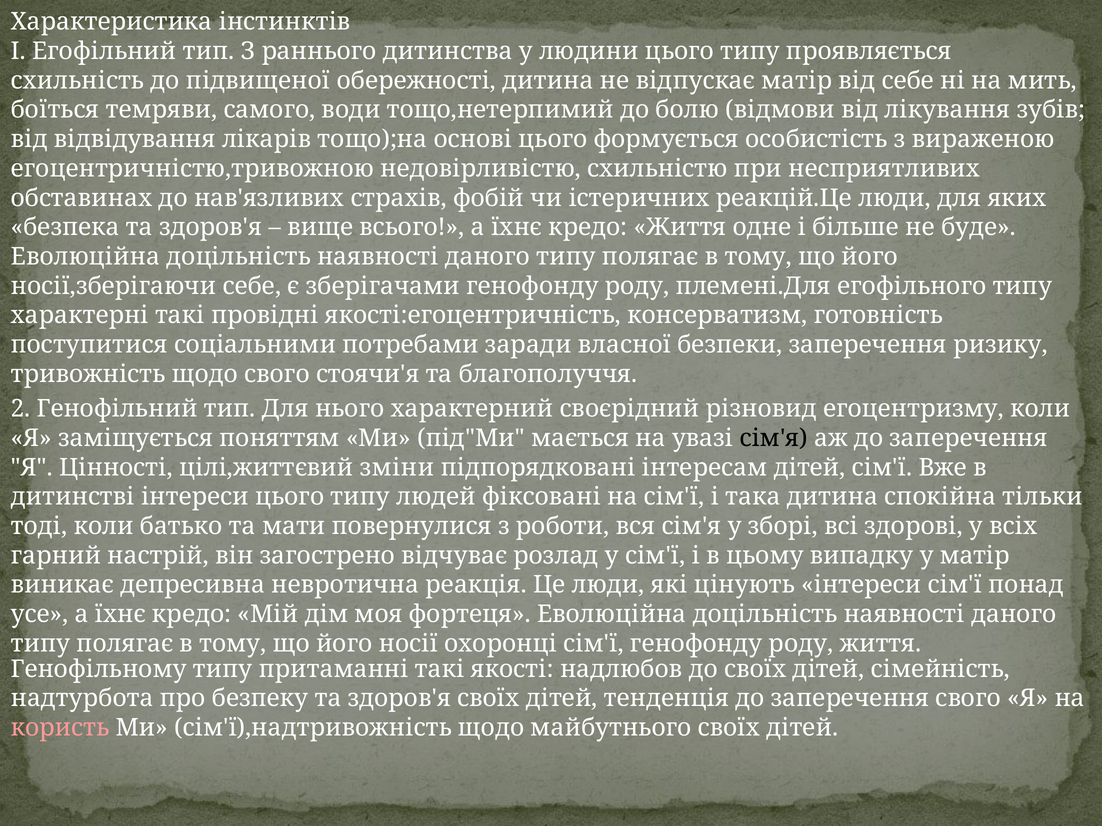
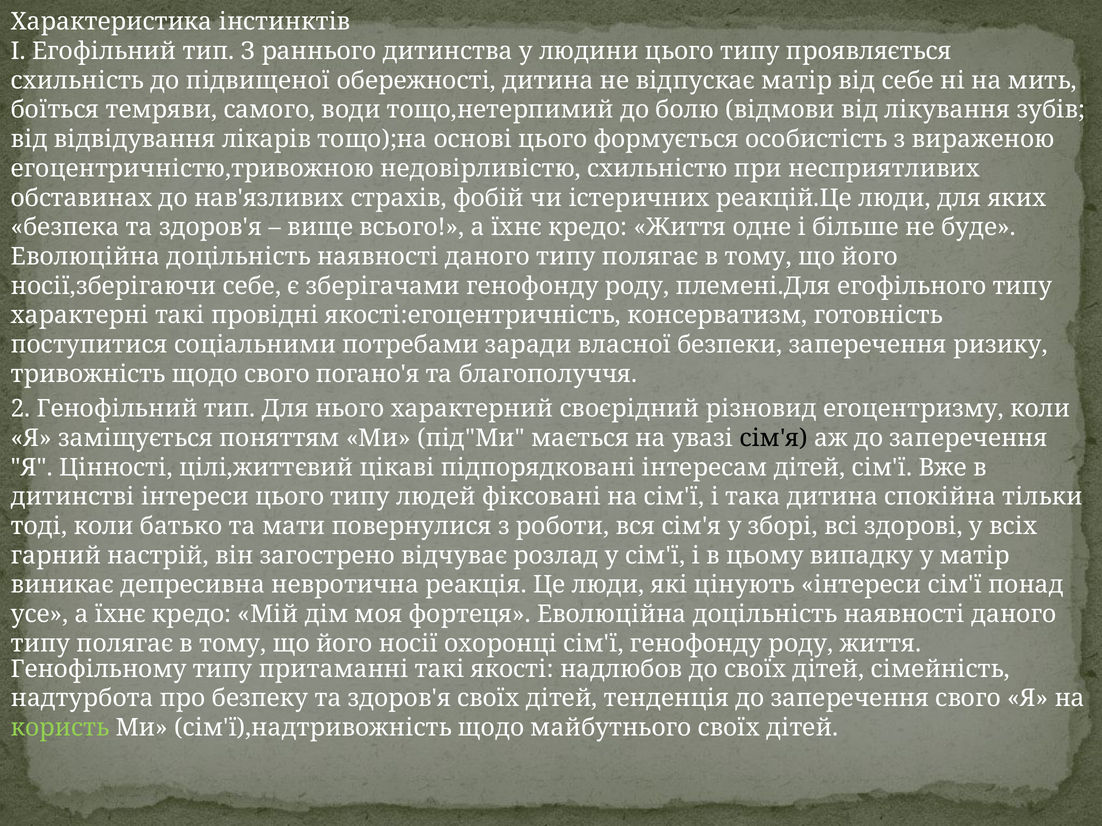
стоячи'я: стоячи'я -> погано'я (368, 374)
зміни: зміни -> цікаві (397, 468)
користь colour: pink -> light green (60, 728)
